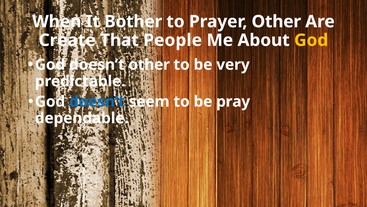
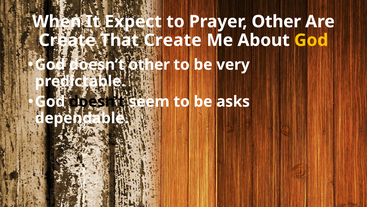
Bother: Bother -> Expect (133, 22)
That People: People -> Create (173, 40)
doesn’t colour: blue -> black (97, 101)
pray: pray -> asks (233, 101)
